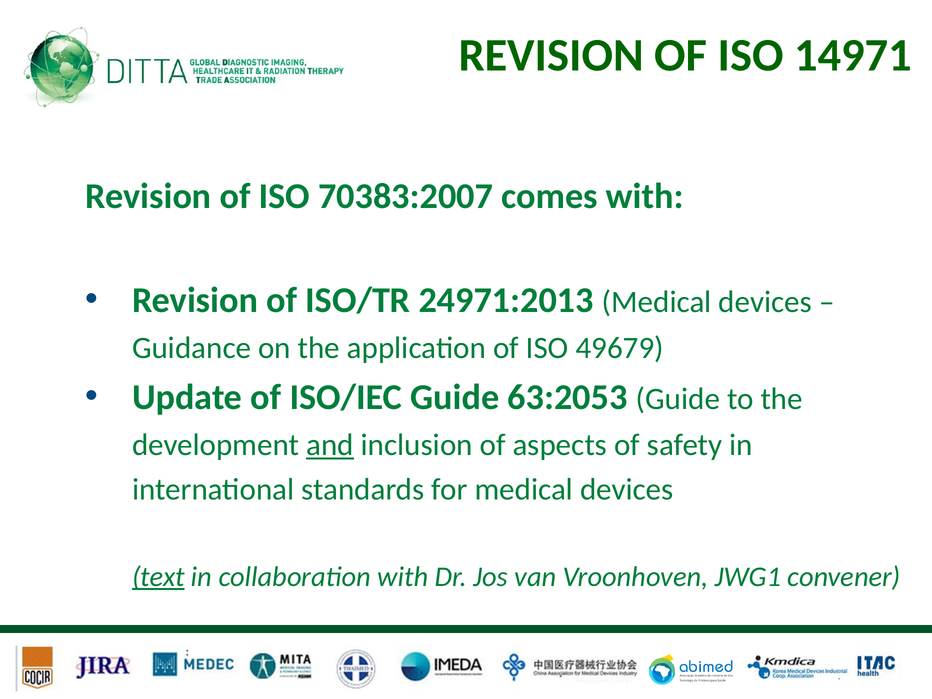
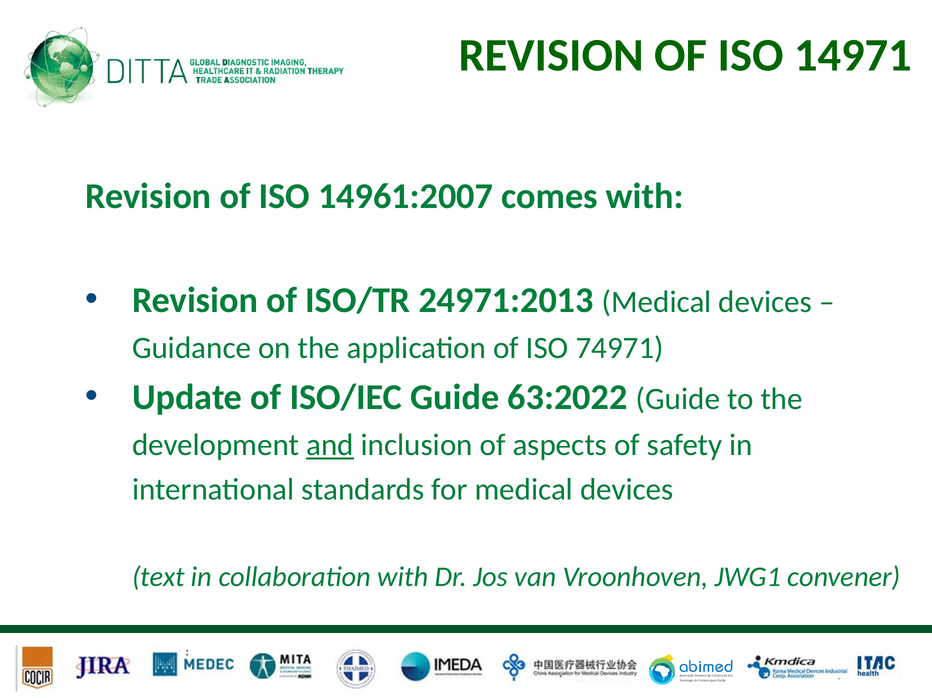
70383:2007: 70383:2007 -> 14961:2007 (406, 196)
49679: 49679 -> 74971 (620, 348)
63:2053: 63:2053 -> 63:2022 (567, 397)
text underline: present -> none (158, 577)
